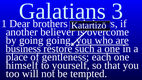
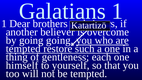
3: 3 -> 1 (117, 11)
business: business -> tempted (23, 49)
place: place -> thing (17, 57)
